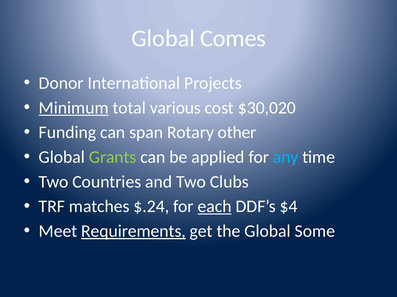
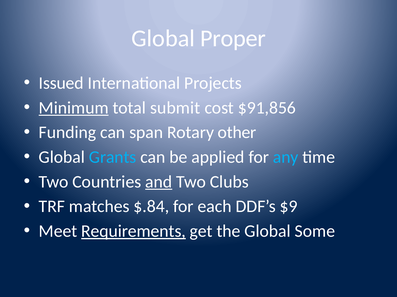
Comes: Comes -> Proper (233, 38)
Donor: Donor -> Issued (61, 83)
various: various -> submit (175, 108)
$30,020: $30,020 -> $91,856 (267, 108)
Grants colour: light green -> light blue (113, 157)
and underline: none -> present (159, 182)
$.24: $.24 -> $.84 (151, 207)
each underline: present -> none (215, 207)
$4: $4 -> $9 (289, 207)
